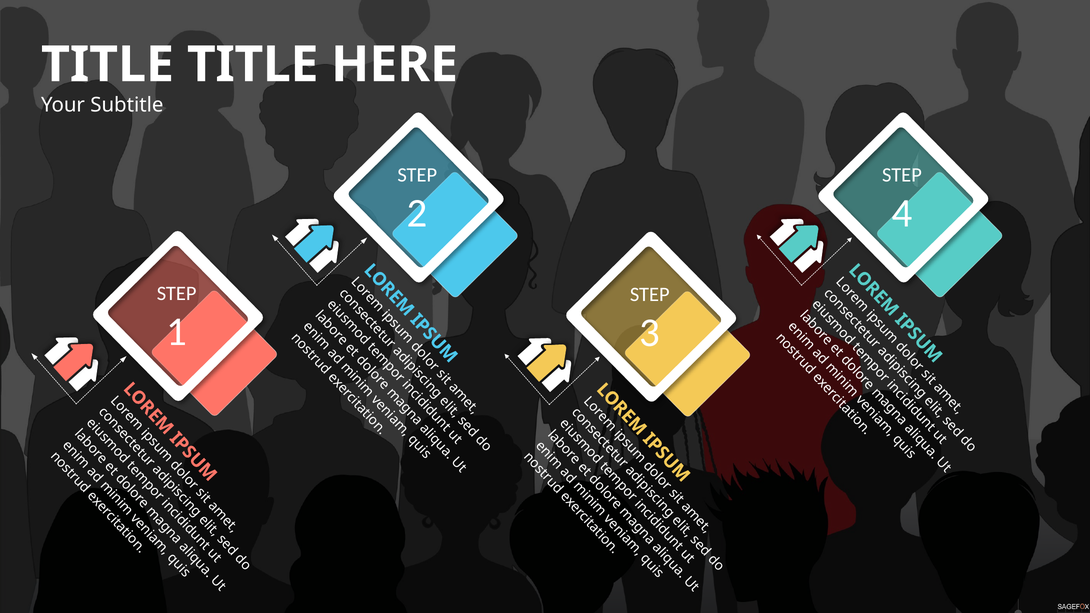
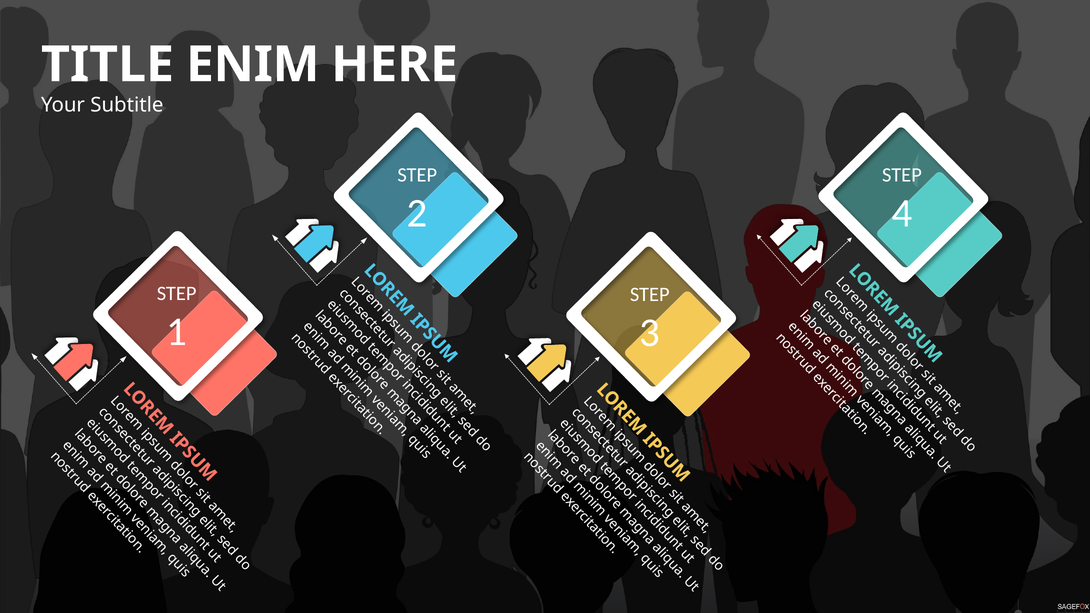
TITLE: TITLE -> ENIM (253, 65)
